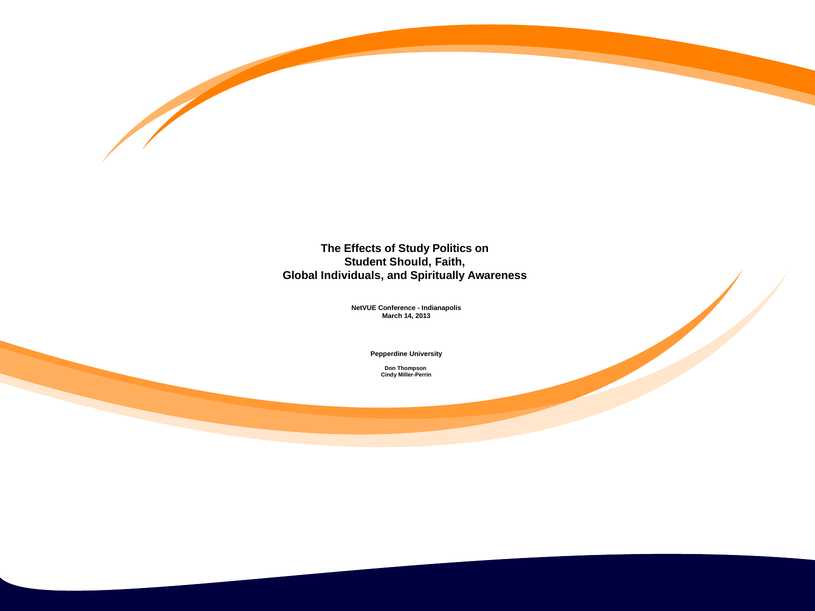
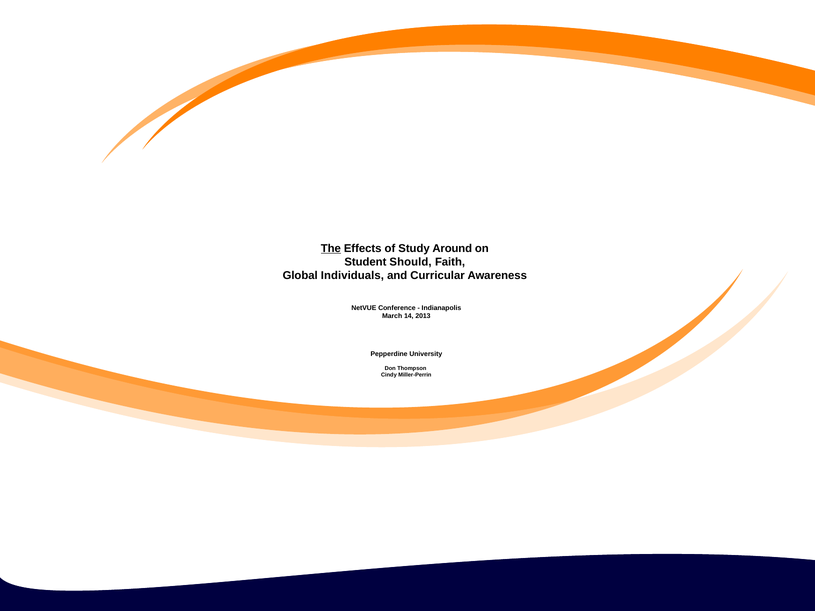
The underline: none -> present (331, 249)
Politics: Politics -> Around (452, 249)
Spiritually: Spiritually -> Curricular (438, 276)
